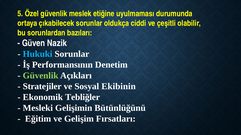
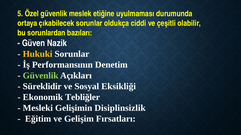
Hukuki colour: light blue -> yellow (38, 54)
Stratejiler: Stratejiler -> Süreklidir (42, 87)
Ekibinin: Ekibinin -> Eksikliği (119, 87)
Bütünlüğünü: Bütünlüğünü -> Disiplinsizlik (120, 108)
